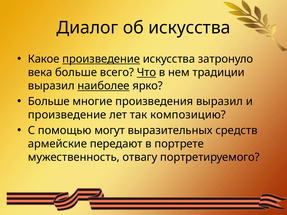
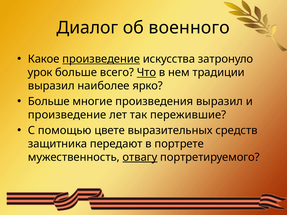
об искусства: искусства -> военного (189, 28)
века: века -> урок (40, 73)
наиболее underline: present -> none (104, 86)
композицию: композицию -> пережившие (188, 115)
могут: могут -> цвете (110, 131)
армейские: армейские -> защитника (58, 144)
отвагу underline: none -> present (140, 157)
